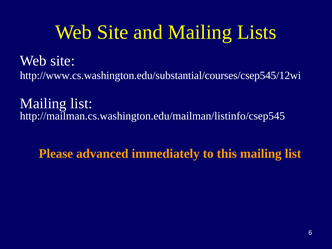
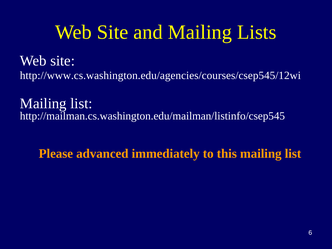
http://www.cs.washington.edu/substantial/courses/csep545/12wi: http://www.cs.washington.edu/substantial/courses/csep545/12wi -> http://www.cs.washington.edu/agencies/courses/csep545/12wi (160, 75)
